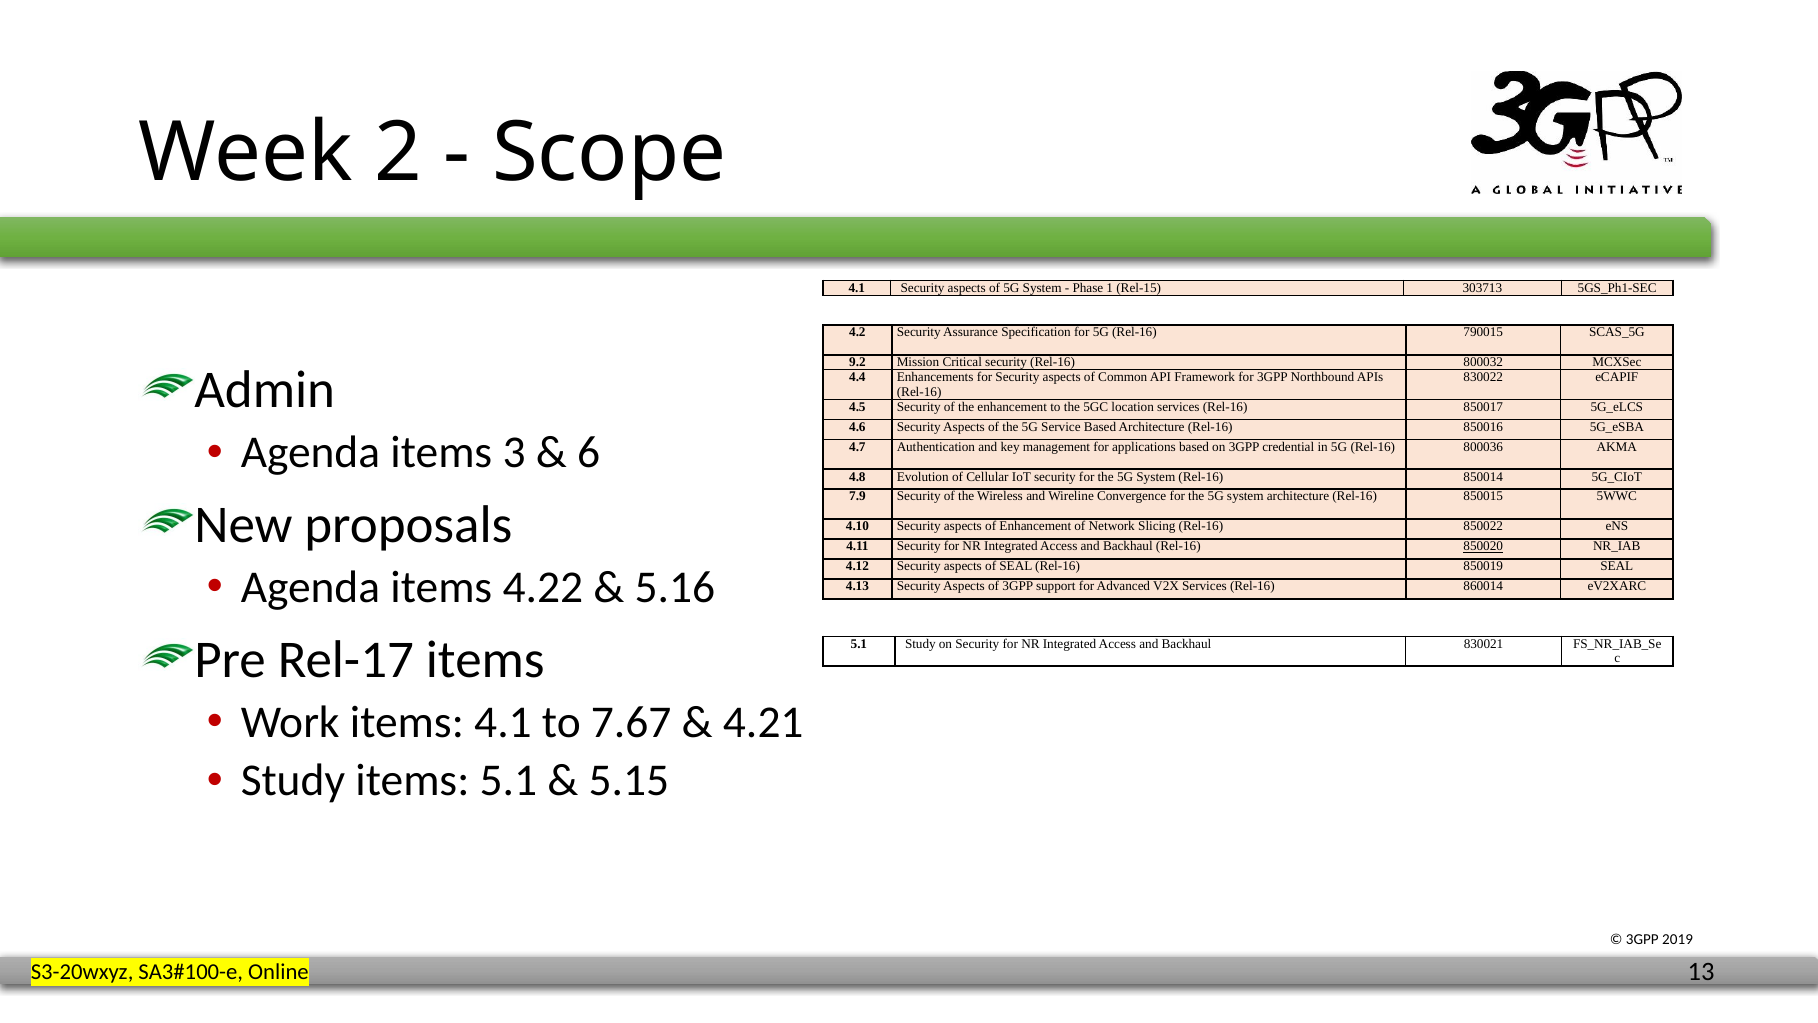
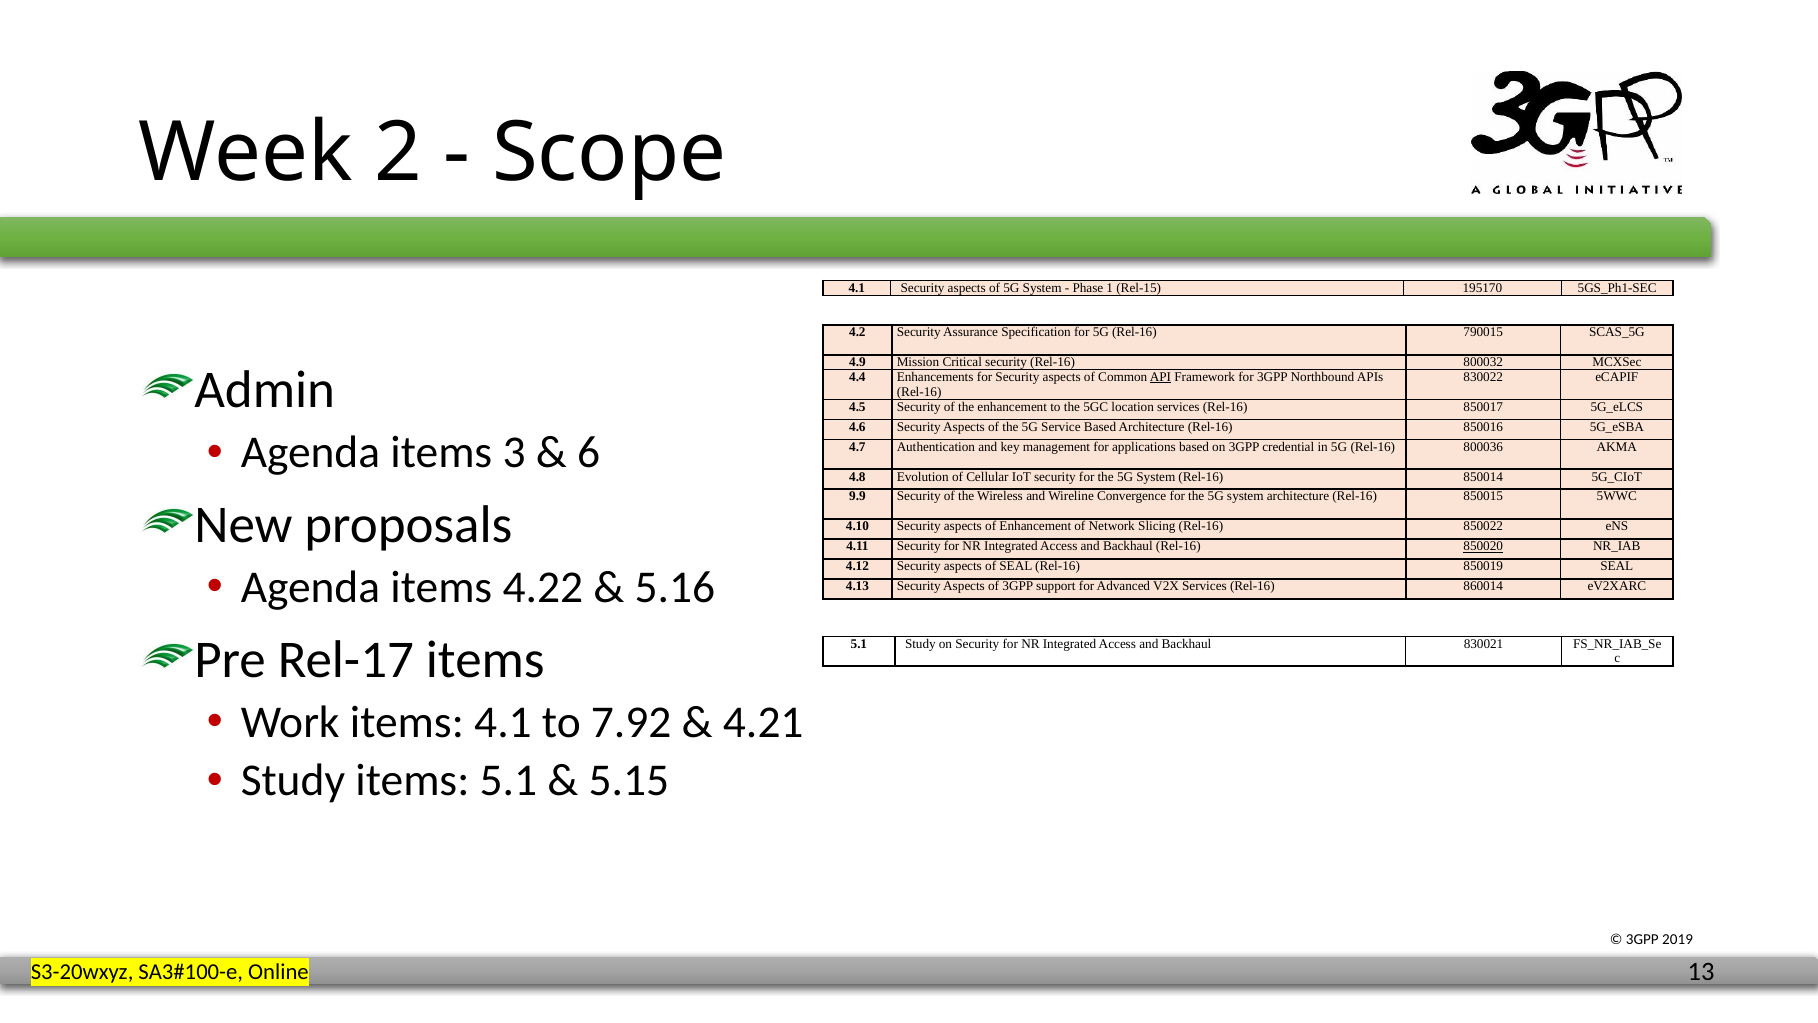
303713: 303713 -> 195170 (1482, 288)
9.2: 9.2 -> 4.9 (857, 362)
API underline: none -> present (1160, 377)
7.9: 7.9 -> 9.9 (857, 496)
7.67: 7.67 -> 7.92 (631, 722)
